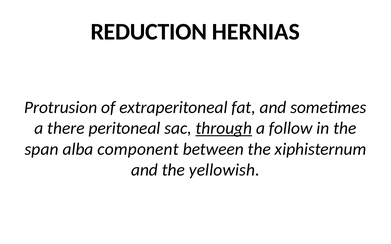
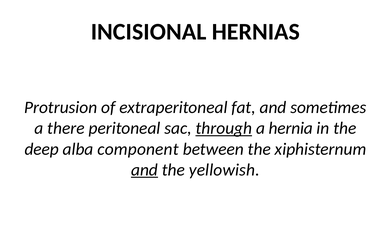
REDUCTION: REDUCTION -> INCISIONAL (149, 32)
follow: follow -> hernia (291, 128)
span: span -> deep (42, 149)
and underline: none -> present (145, 170)
